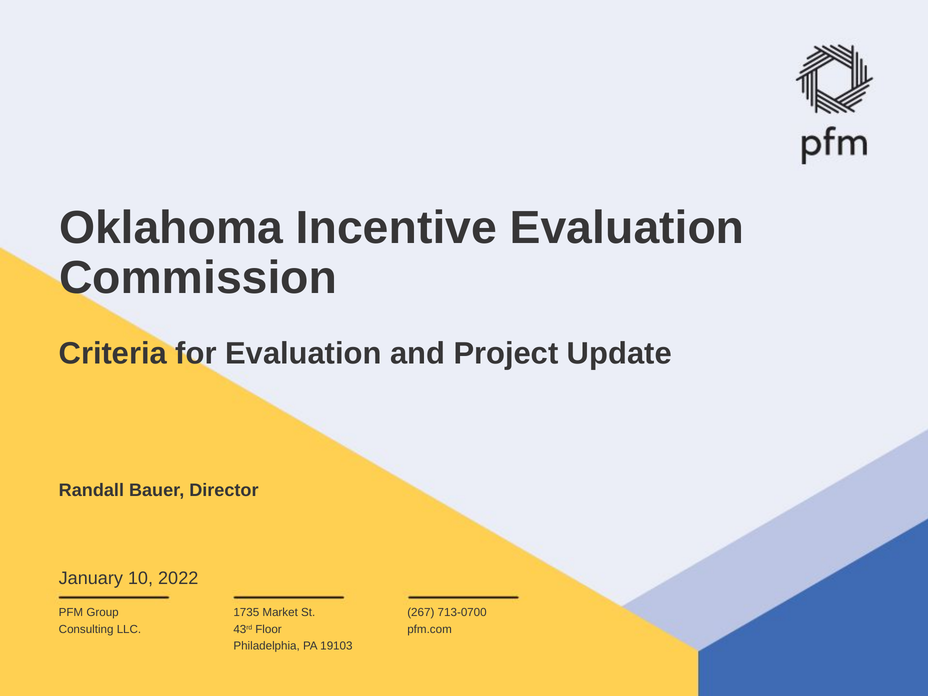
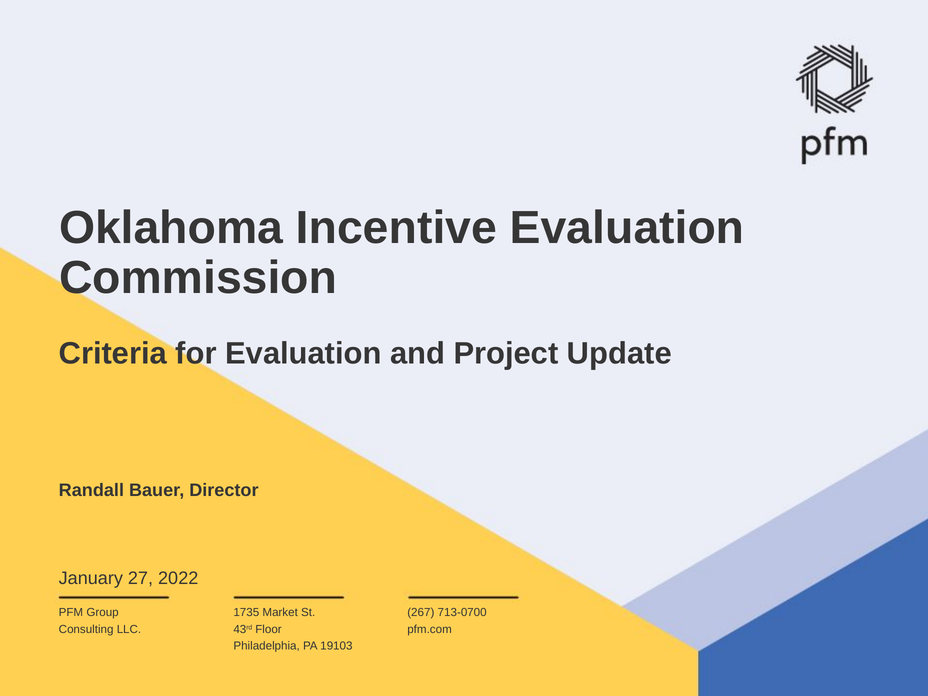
10: 10 -> 27 (140, 578)
